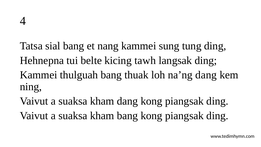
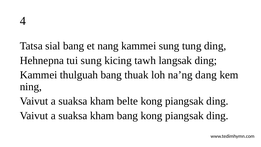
tui belte: belte -> sung (91, 60)
kham dang: dang -> belte (127, 101)
